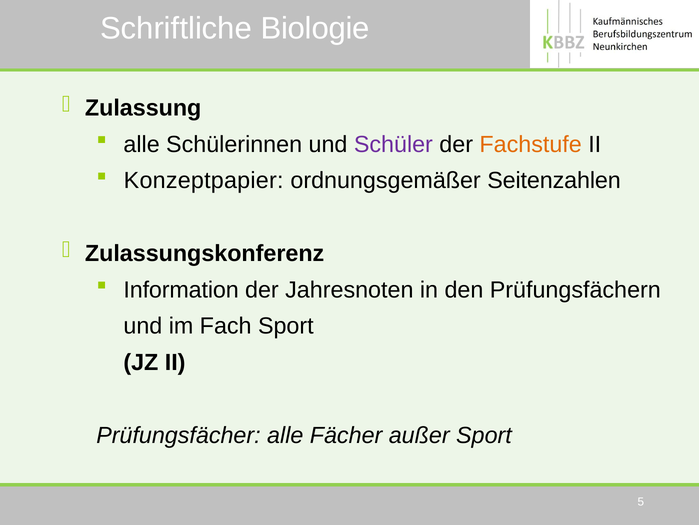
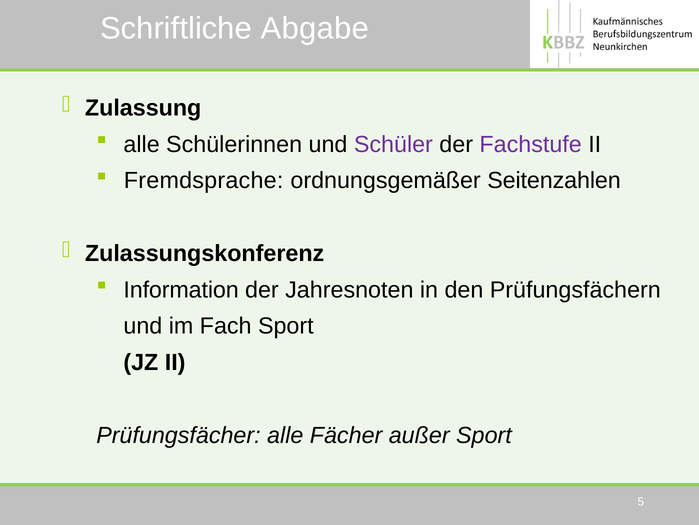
Biologie: Biologie -> Abgabe (315, 29)
Fachstufe colour: orange -> purple (531, 144)
Konzeptpapier: Konzeptpapier -> Fremdsprache (204, 181)
